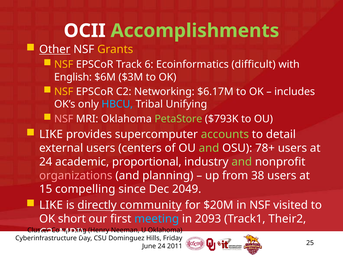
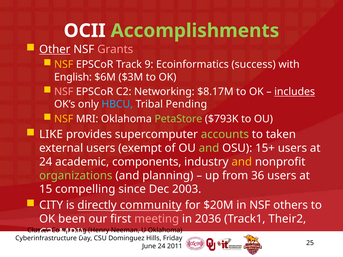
Grants colour: yellow -> pink (115, 49)
6: 6 -> 9 (149, 65)
difficult: difficult -> success (254, 65)
NSF colour: yellow -> pink (64, 92)
$6.17M: $6.17M -> $8.17M (215, 92)
includes underline: none -> present (295, 92)
Unifying: Unifying -> Pending (186, 104)
NSF colour: pink -> yellow (64, 119)
detail: detail -> taken (281, 135)
centers: centers -> exempt (140, 148)
78+: 78+ -> 15+ (265, 148)
proportional: proportional -> components (147, 162)
and colour: light green -> yellow (242, 162)
organizations colour: pink -> light green (76, 176)
38: 38 -> 36 (258, 176)
2049: 2049 -> 2003 (187, 189)
LIKE: LIKE -> CITY (51, 205)
visited: visited -> others (291, 205)
short: short -> been (72, 219)
meeting colour: light blue -> pink (157, 219)
2093: 2093 -> 2036 (208, 219)
